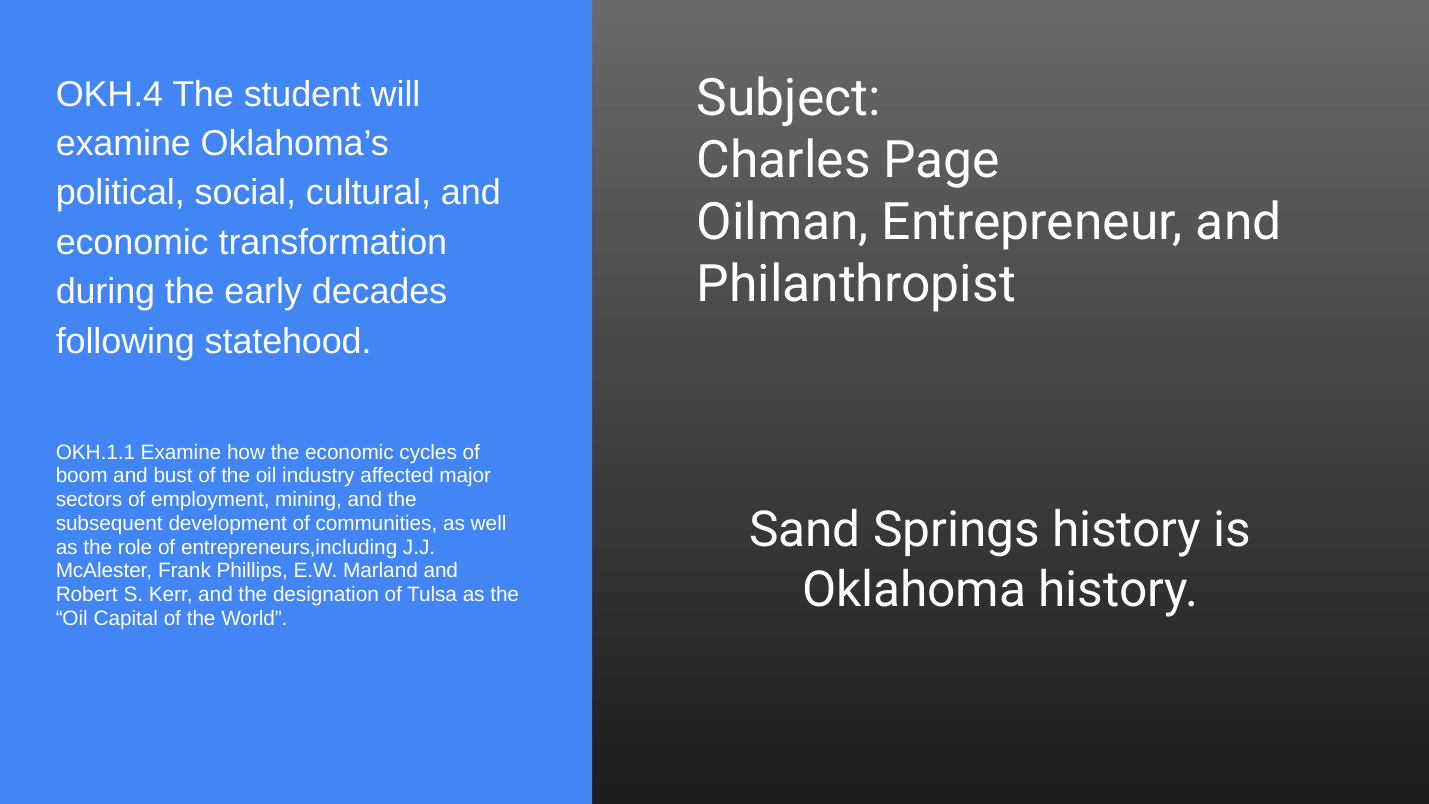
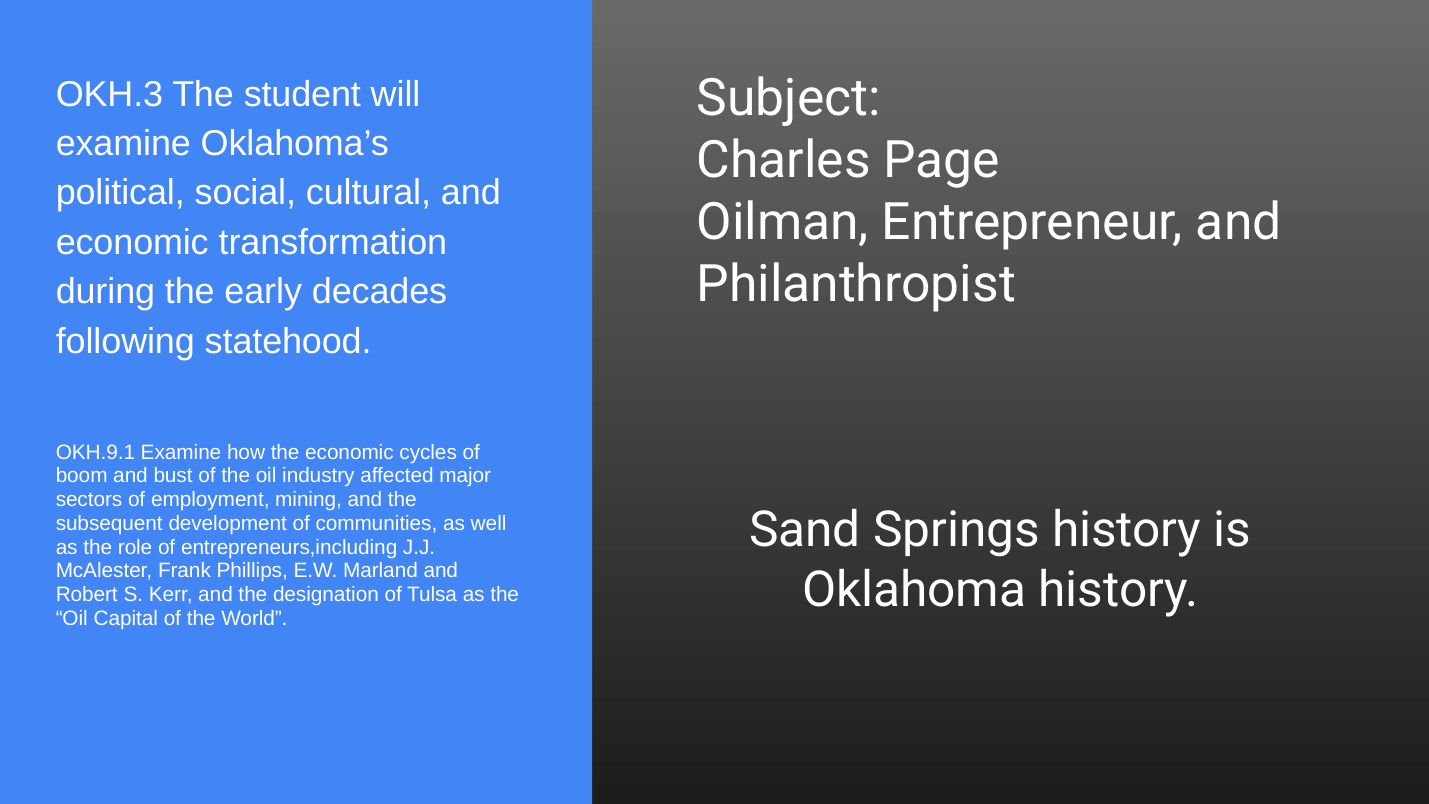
OKH.4: OKH.4 -> OKH.3 (109, 94)
OKH.1.1: OKH.1.1 -> OKH.9.1 (96, 452)
